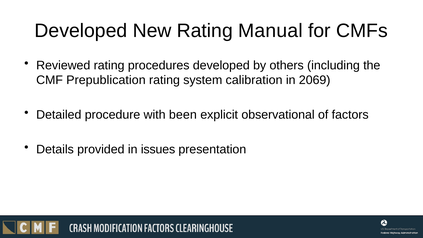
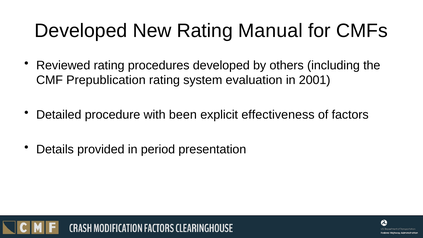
calibration: calibration -> evaluation (254, 80)
2069: 2069 -> 2001 (315, 80)
observational: observational -> effectiveness (278, 115)
issues: issues -> period (158, 149)
